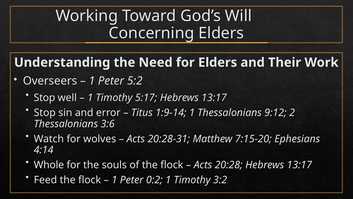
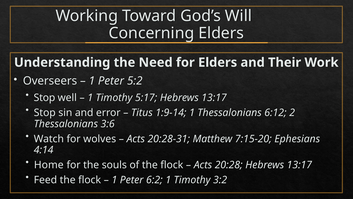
9:12: 9:12 -> 6:12 (275, 112)
Whole: Whole -> Home (49, 165)
0:2: 0:2 -> 6:2 (154, 180)
